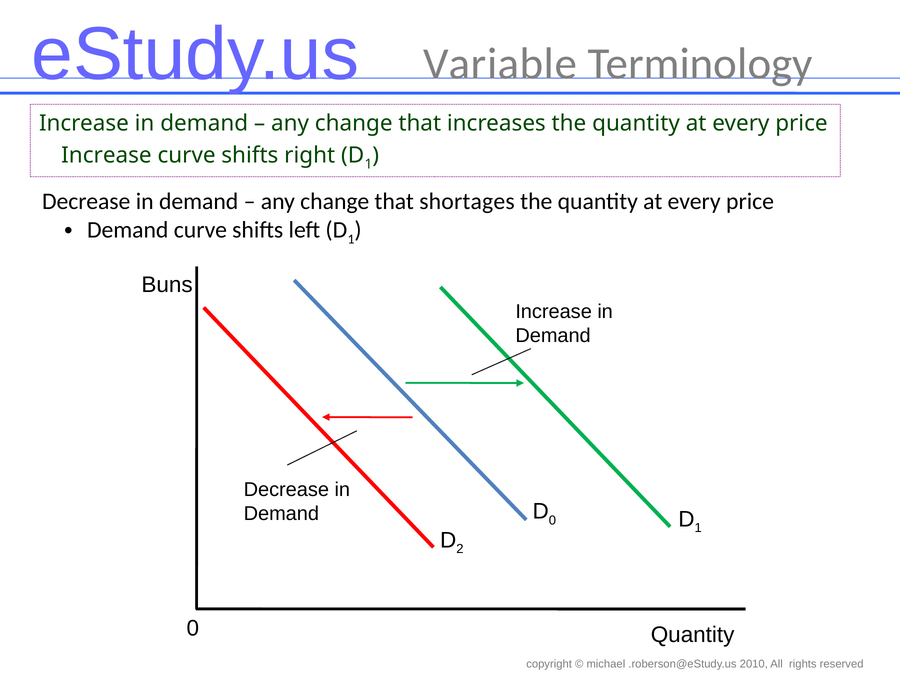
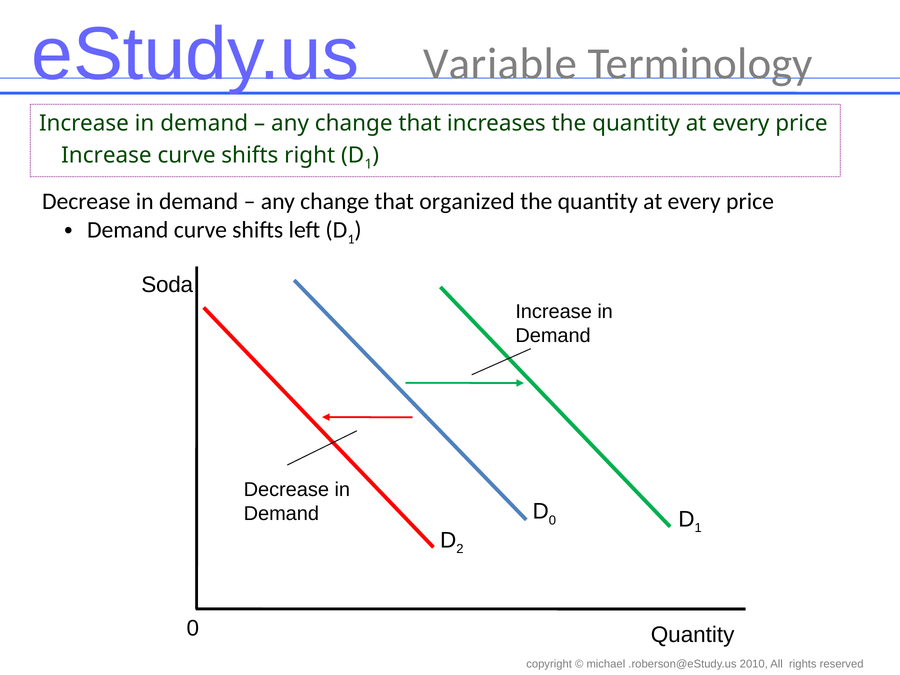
shortages: shortages -> organized (467, 201)
Buns: Buns -> Soda (167, 285)
